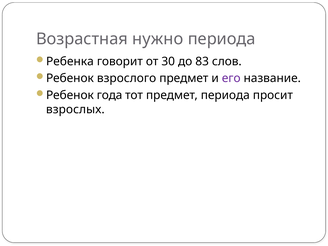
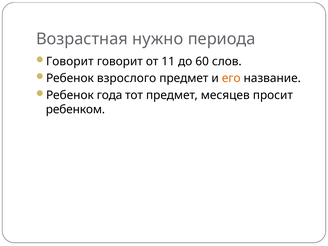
Ребенка: Ребенка -> Говорит (70, 61)
30: 30 -> 11 (168, 61)
83: 83 -> 60 (202, 61)
его colour: purple -> orange (231, 78)
предмет периода: периода -> месяцев (225, 95)
взрослых: взрослых -> ребенком (75, 109)
